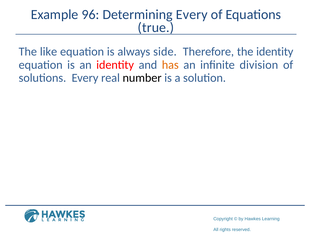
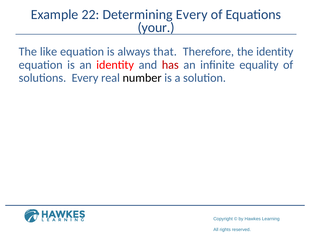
96: 96 -> 22 (90, 14)
true: true -> your (156, 27)
side: side -> that (165, 52)
has colour: orange -> red (170, 65)
division: division -> equality (259, 65)
